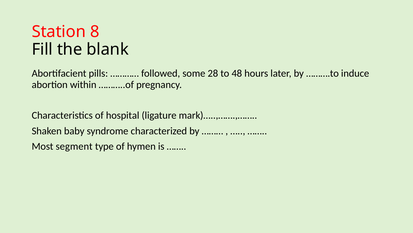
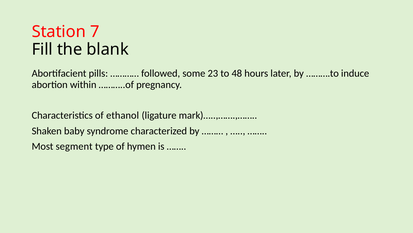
8: 8 -> 7 (95, 32)
28: 28 -> 23 (213, 73)
hospital: hospital -> ethanol (123, 115)
